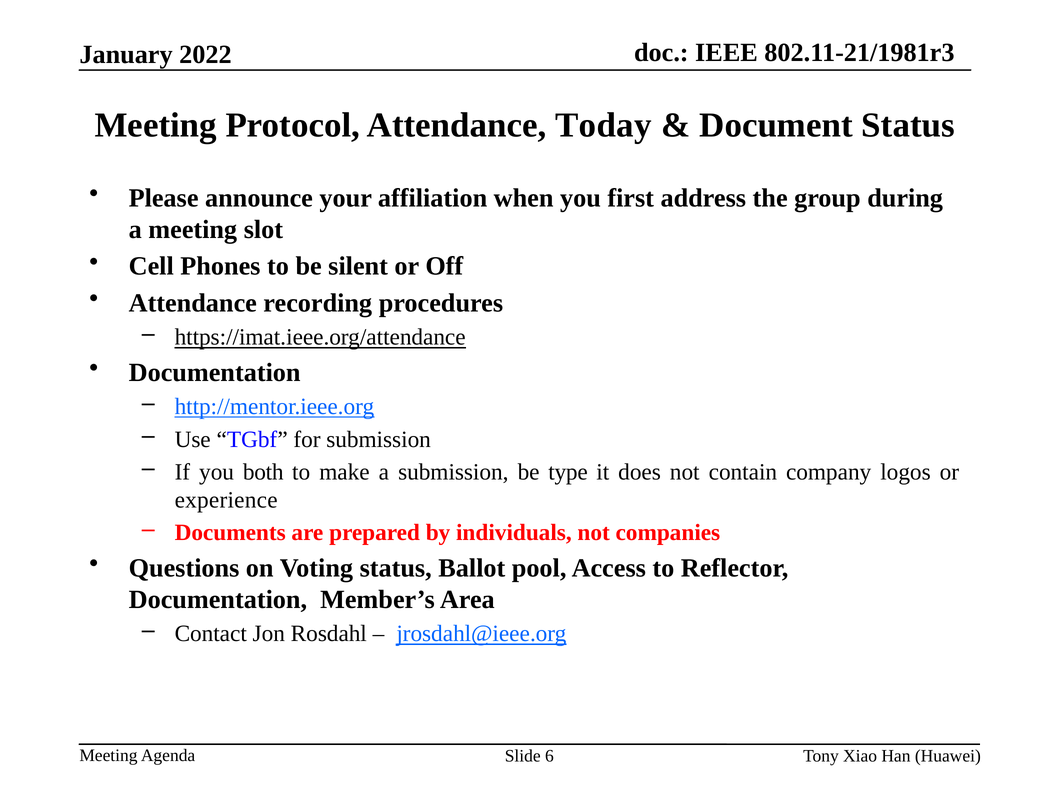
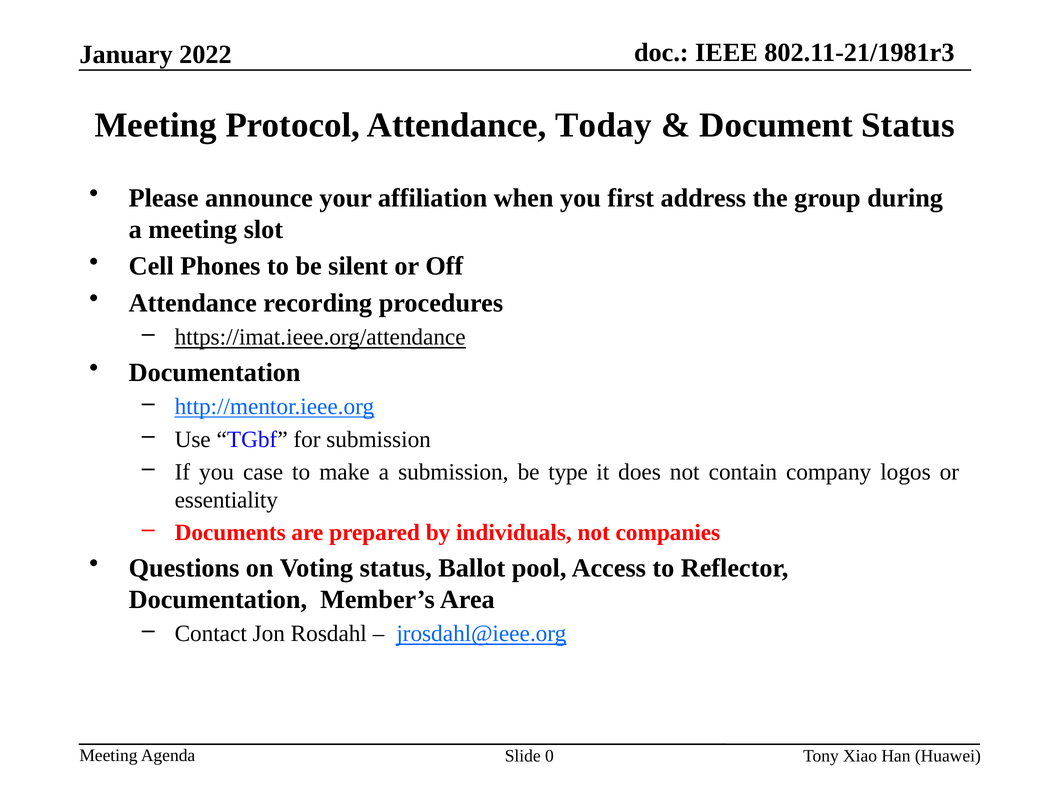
both: both -> case (263, 472)
experience: experience -> essentiality (226, 500)
6: 6 -> 0 (549, 755)
